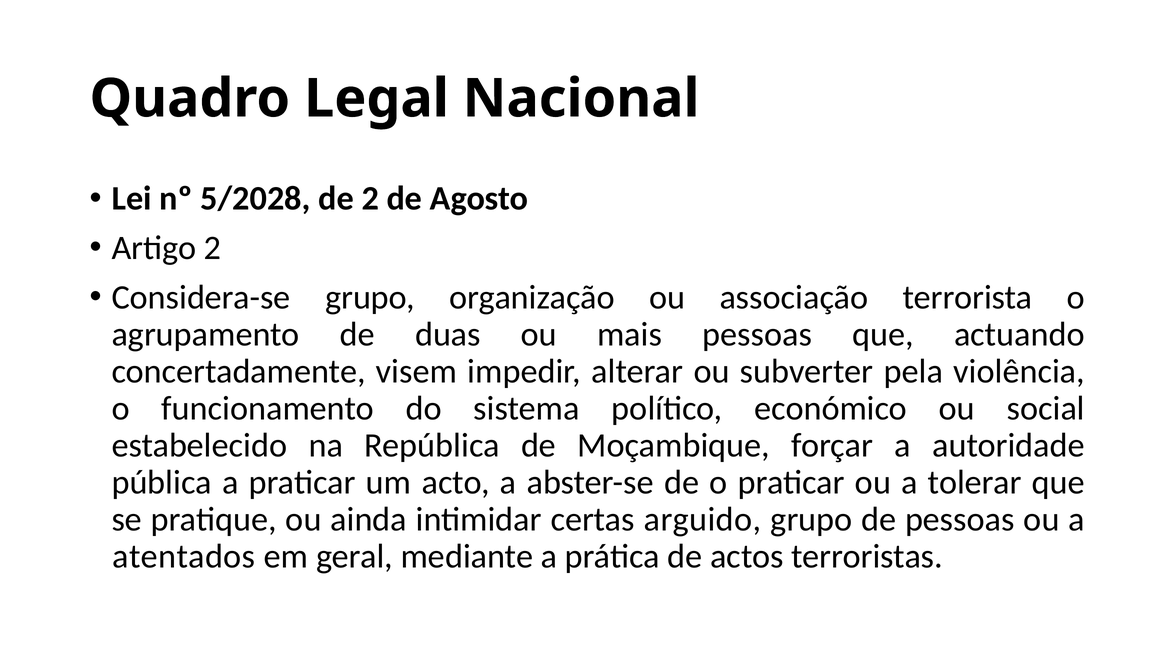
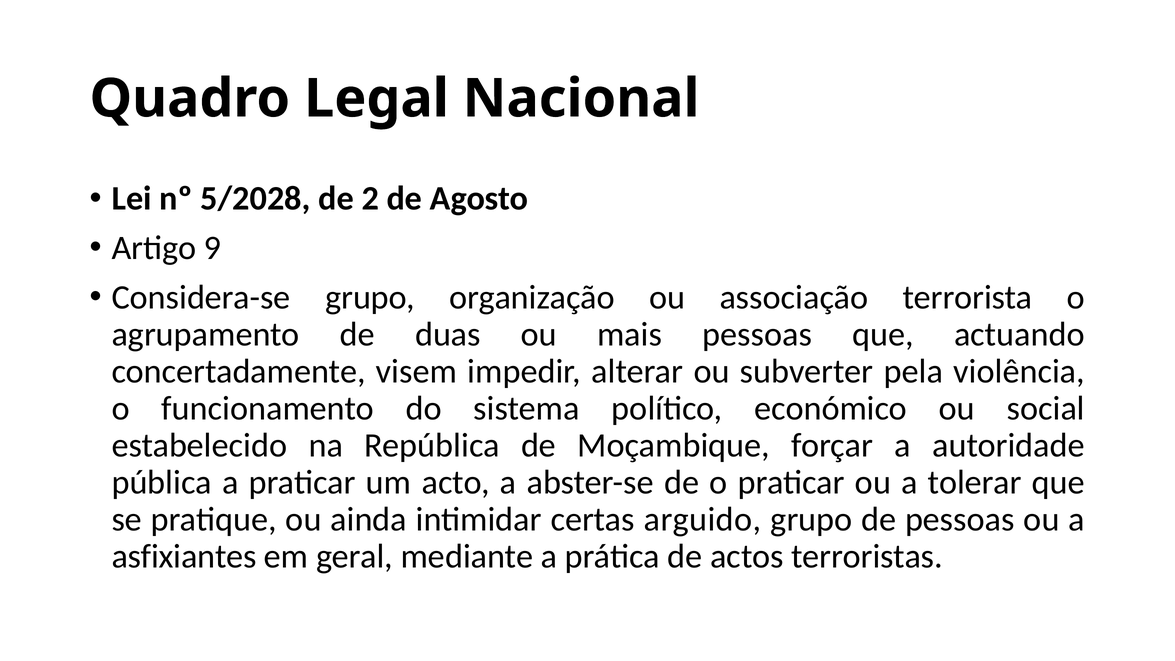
Artigo 2: 2 -> 9 (213, 248)
atentados: atentados -> asfixiantes (184, 556)
